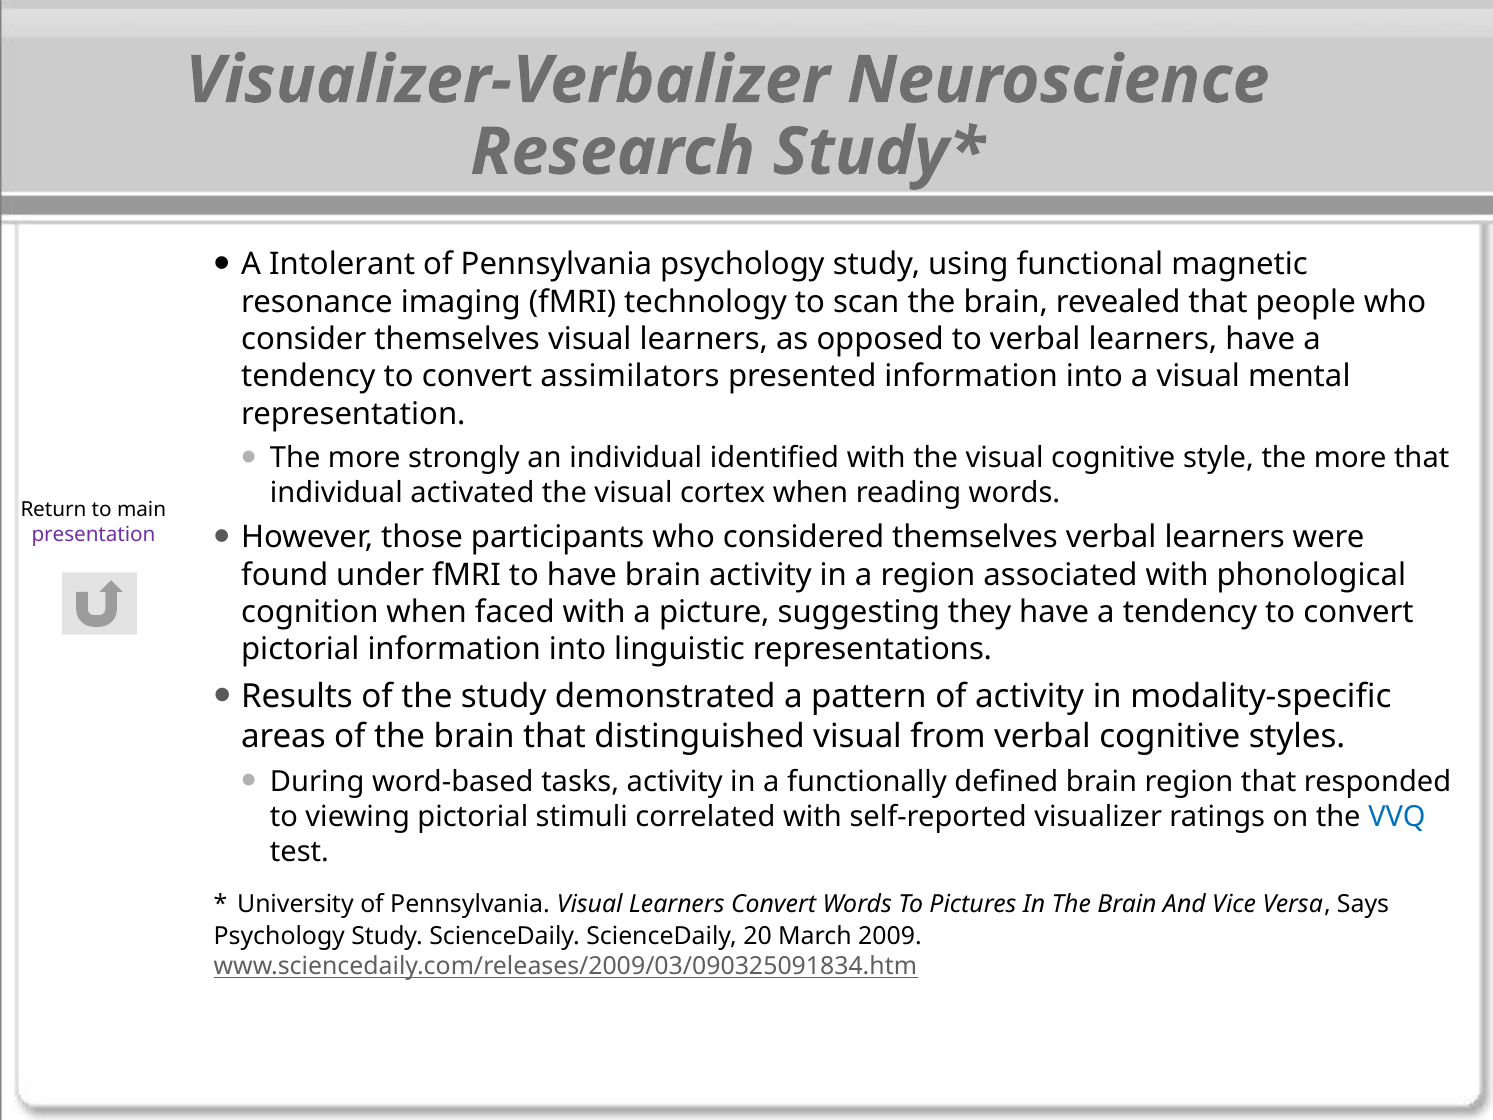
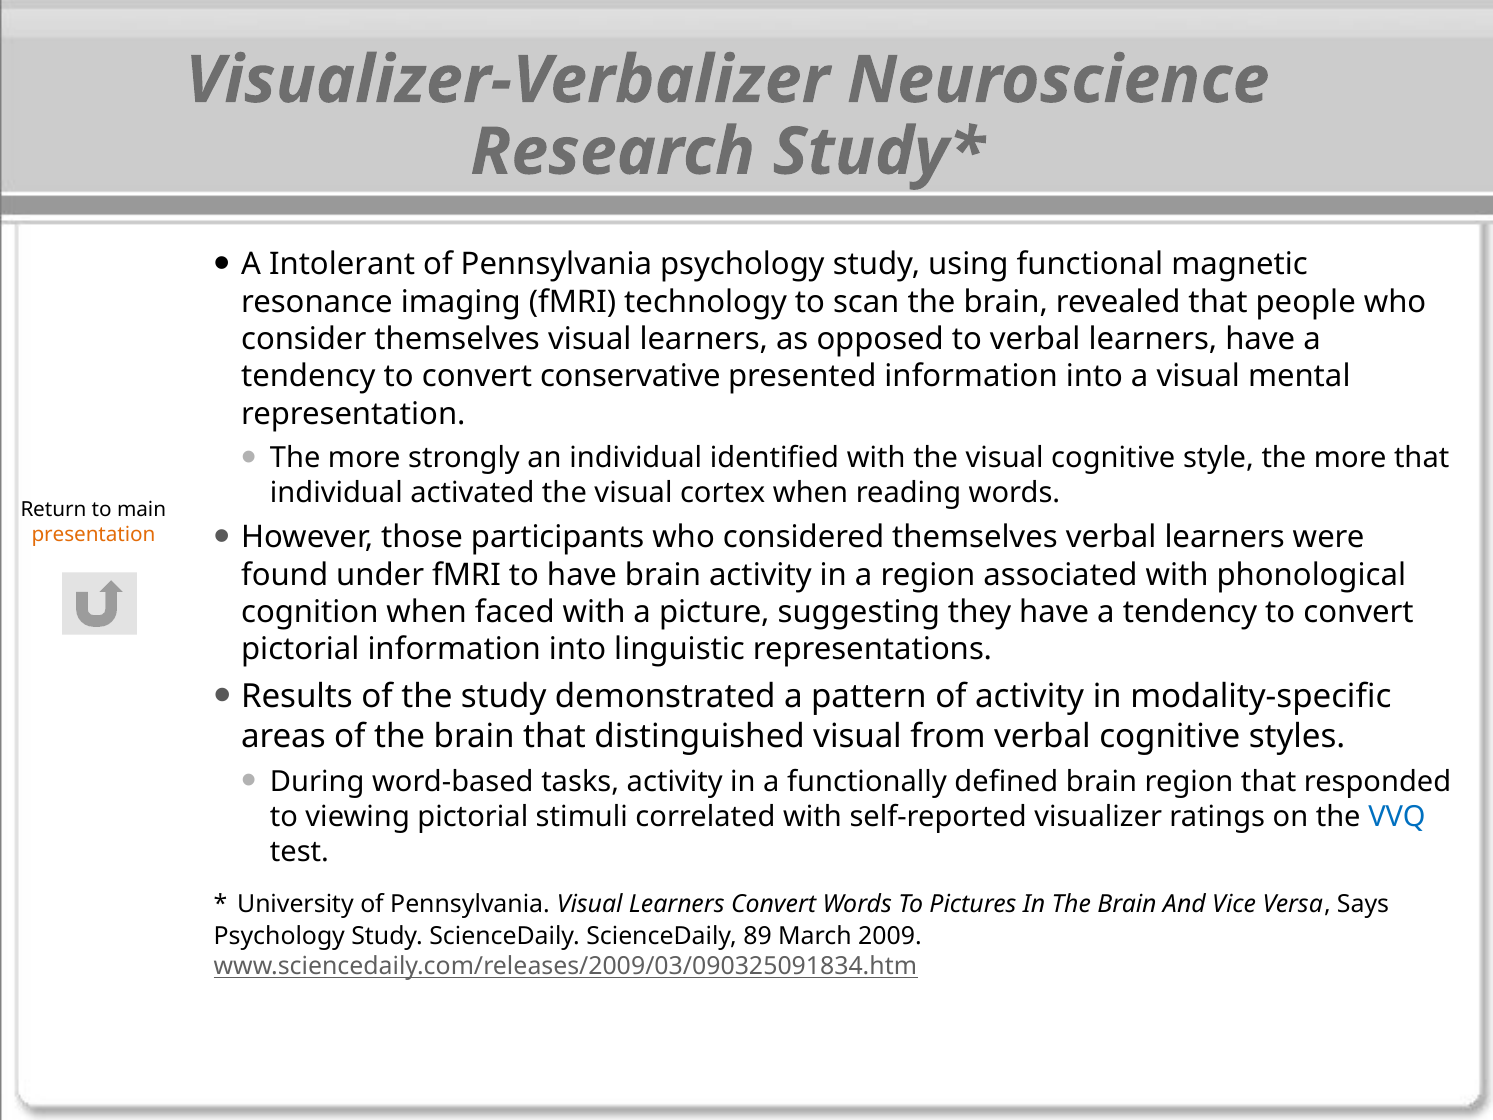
assimilators: assimilators -> conservative (630, 377)
presentation colour: purple -> orange (93, 534)
20: 20 -> 89 (758, 936)
